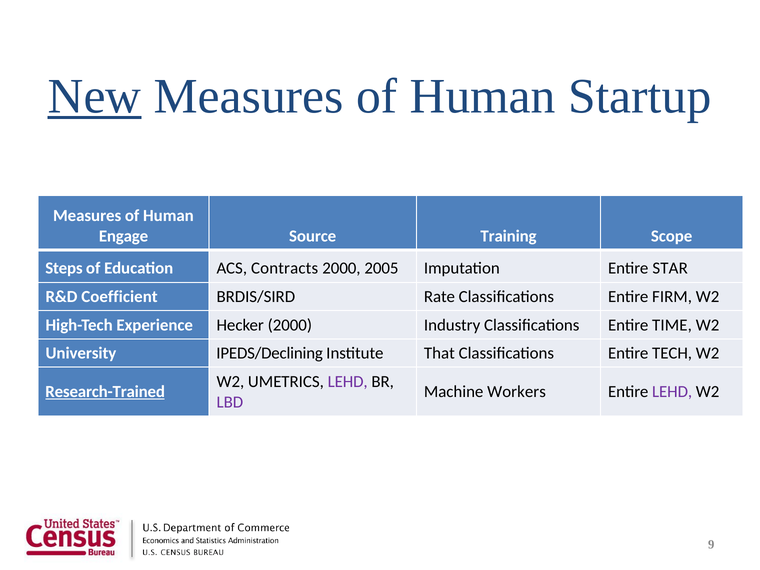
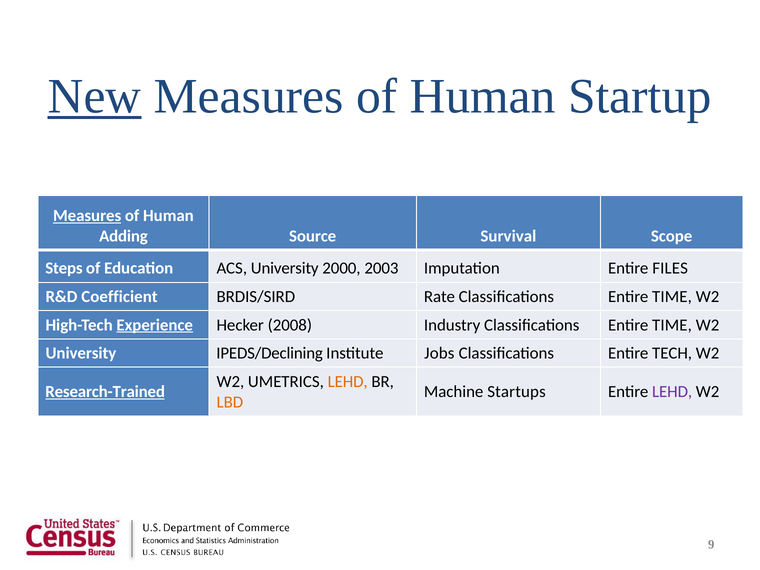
Measures underline: none -> present (87, 216)
Engage: Engage -> Adding (124, 236)
Training: Training -> Survival (508, 236)
ACS Contracts: Contracts -> University (285, 268)
2005: 2005 -> 2003 (381, 268)
STAR: STAR -> FILES (670, 268)
FIRM: FIRM -> TIME (672, 297)
Experience underline: none -> present (155, 325)
Hecker 2000: 2000 -> 2008 (290, 325)
That: That -> Jobs (439, 353)
LEHD colour: purple -> orange (348, 382)
Workers: Workers -> Startups (516, 392)
LBD colour: purple -> orange (230, 402)
